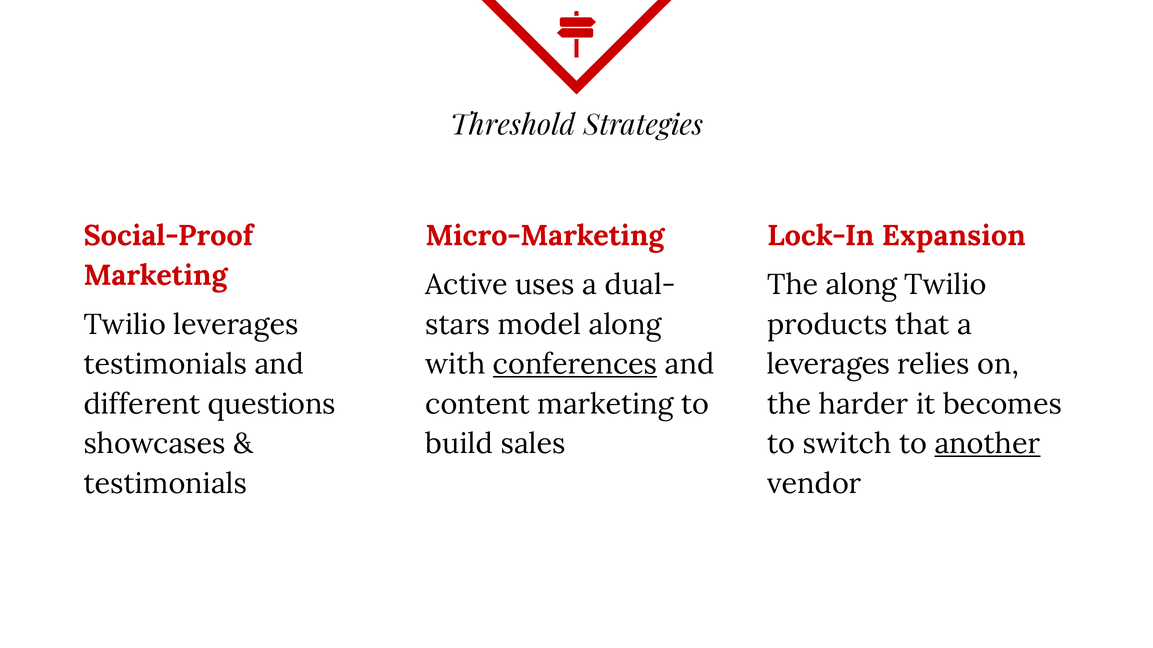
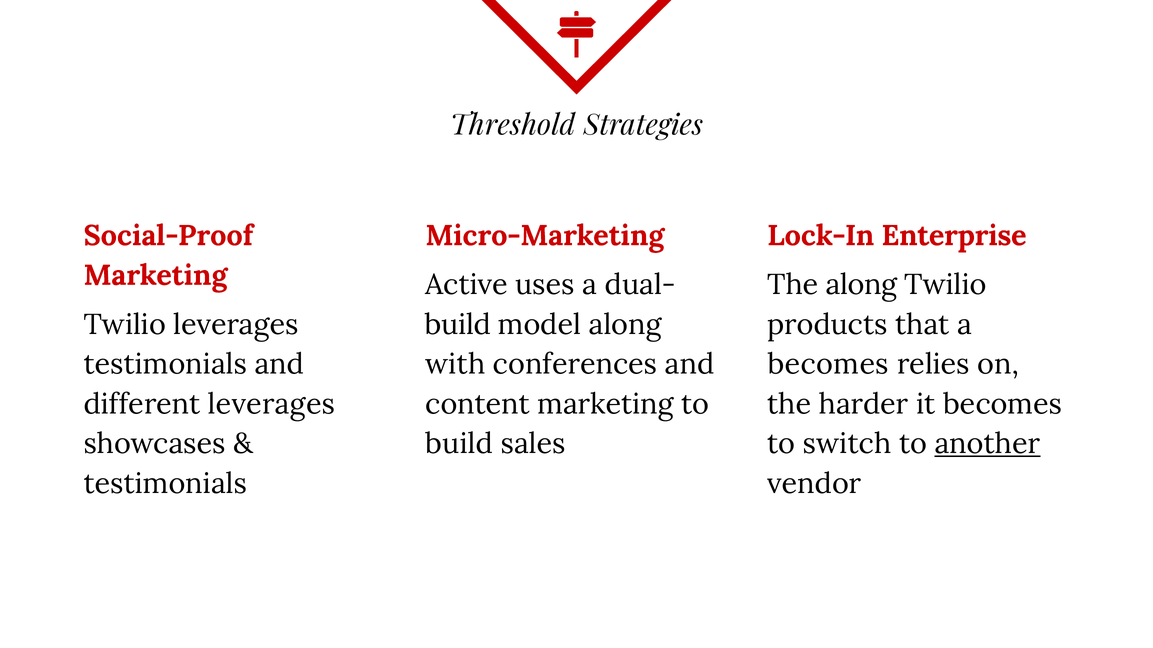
Expansion: Expansion -> Enterprise (954, 236)
stars: stars -> build (458, 325)
conferences underline: present -> none (575, 365)
leverages: leverages -> becomes (828, 365)
different questions: questions -> leverages (272, 405)
